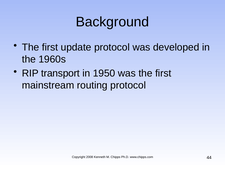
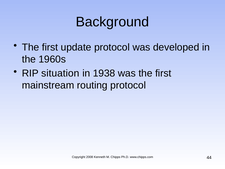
transport: transport -> situation (60, 73)
1950: 1950 -> 1938 (104, 73)
